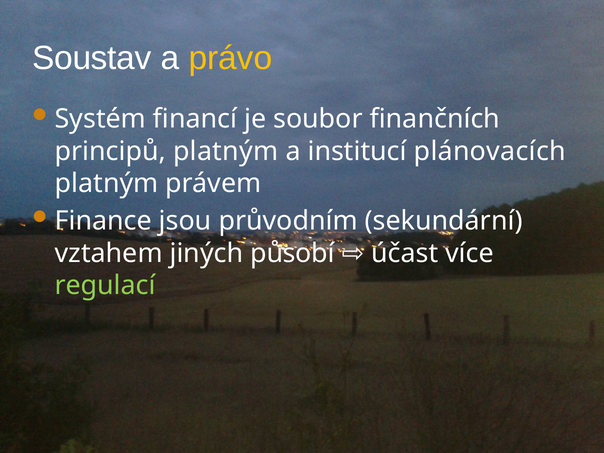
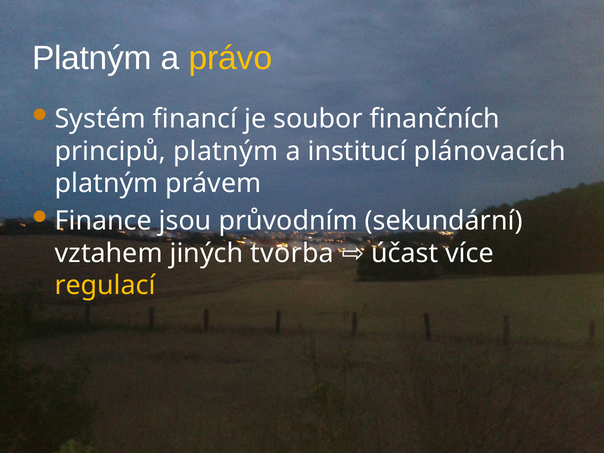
Soustav: Soustav -> Platným (92, 58)
působí: působí -> tvorba (292, 253)
regulací colour: light green -> yellow (105, 286)
